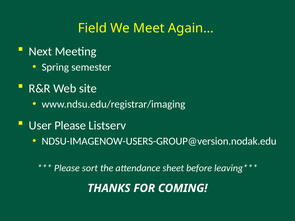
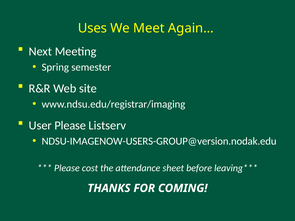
Field: Field -> Uses (92, 28)
sort: sort -> cost (90, 168)
